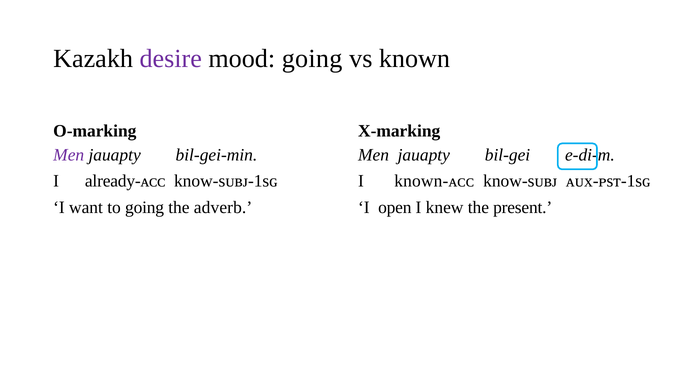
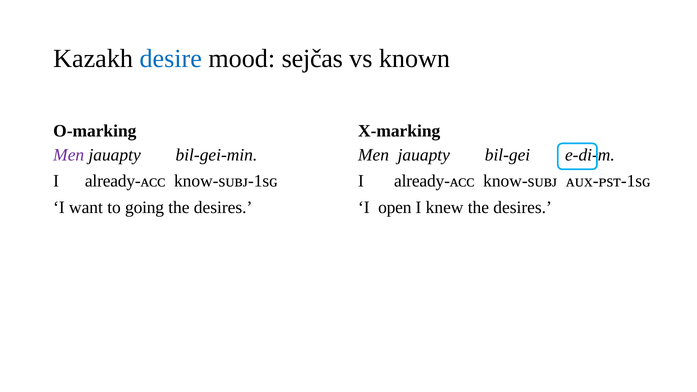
desire colour: purple -> blue (171, 59)
mood going: going -> sejčas (312, 59)
known-ᴀᴄᴄ: known-ᴀᴄᴄ -> already-ᴀᴄᴄ (434, 181)
adverb: adverb -> desires (223, 207)
knew the present: present -> desires (523, 207)
